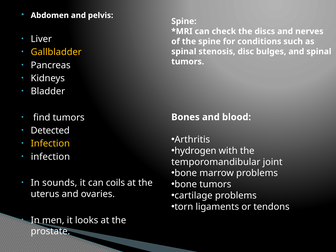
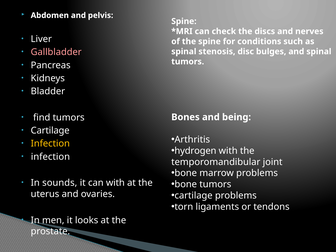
Gallbladder colour: yellow -> pink (56, 52)
blood: blood -> being (237, 117)
Detected: Detected -> Cartilage (50, 131)
can coils: coils -> with (115, 183)
